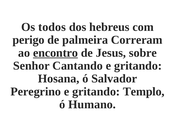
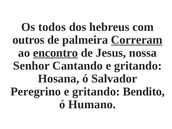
perigo: perigo -> outros (28, 40)
Correram underline: none -> present (137, 40)
sobre: sobre -> nossa (143, 53)
Templo: Templo -> Bendito (144, 91)
